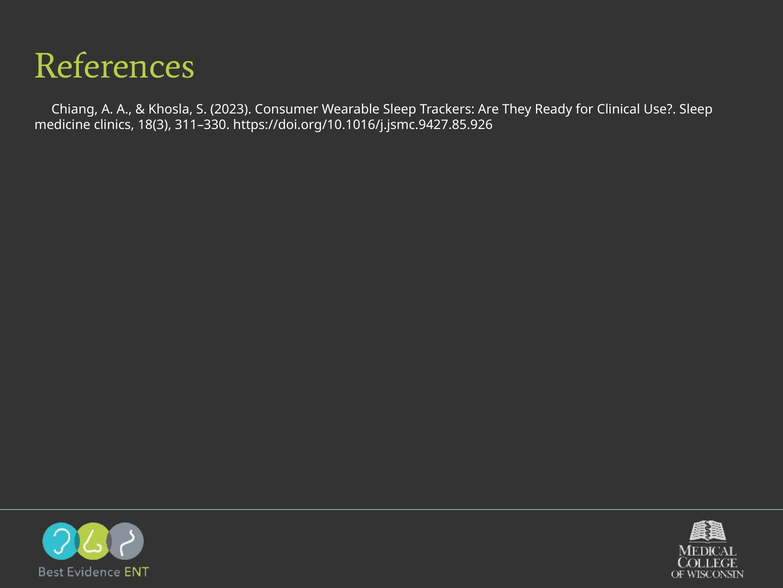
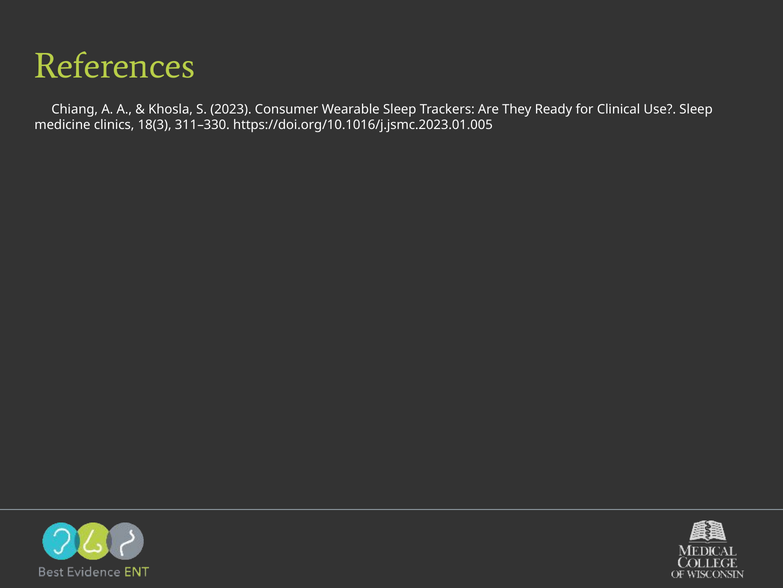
https://doi.org/10.1016/j.jsmc.9427.85.926: https://doi.org/10.1016/j.jsmc.9427.85.926 -> https://doi.org/10.1016/j.jsmc.2023.01.005 (363, 125)
